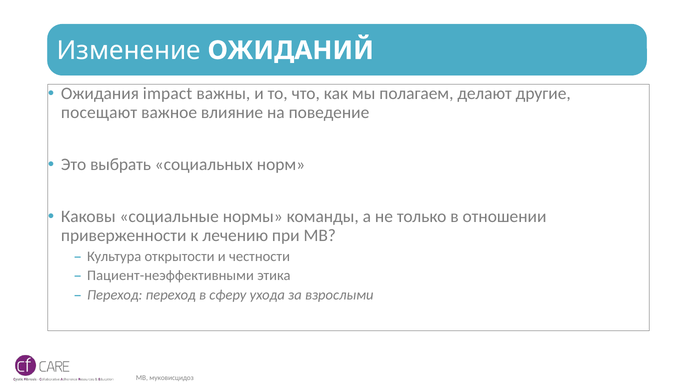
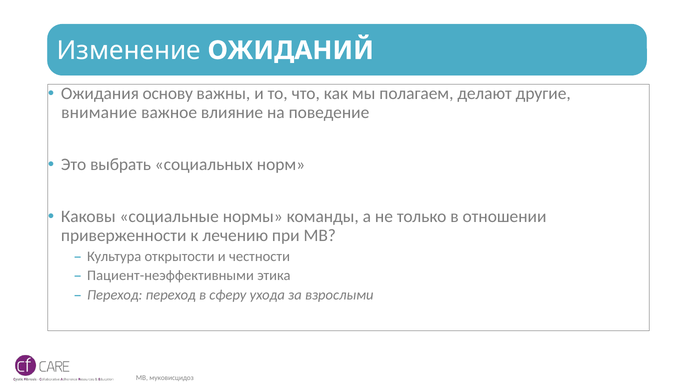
impact: impact -> основу (168, 94)
посещают: посещают -> внимание (99, 112)
